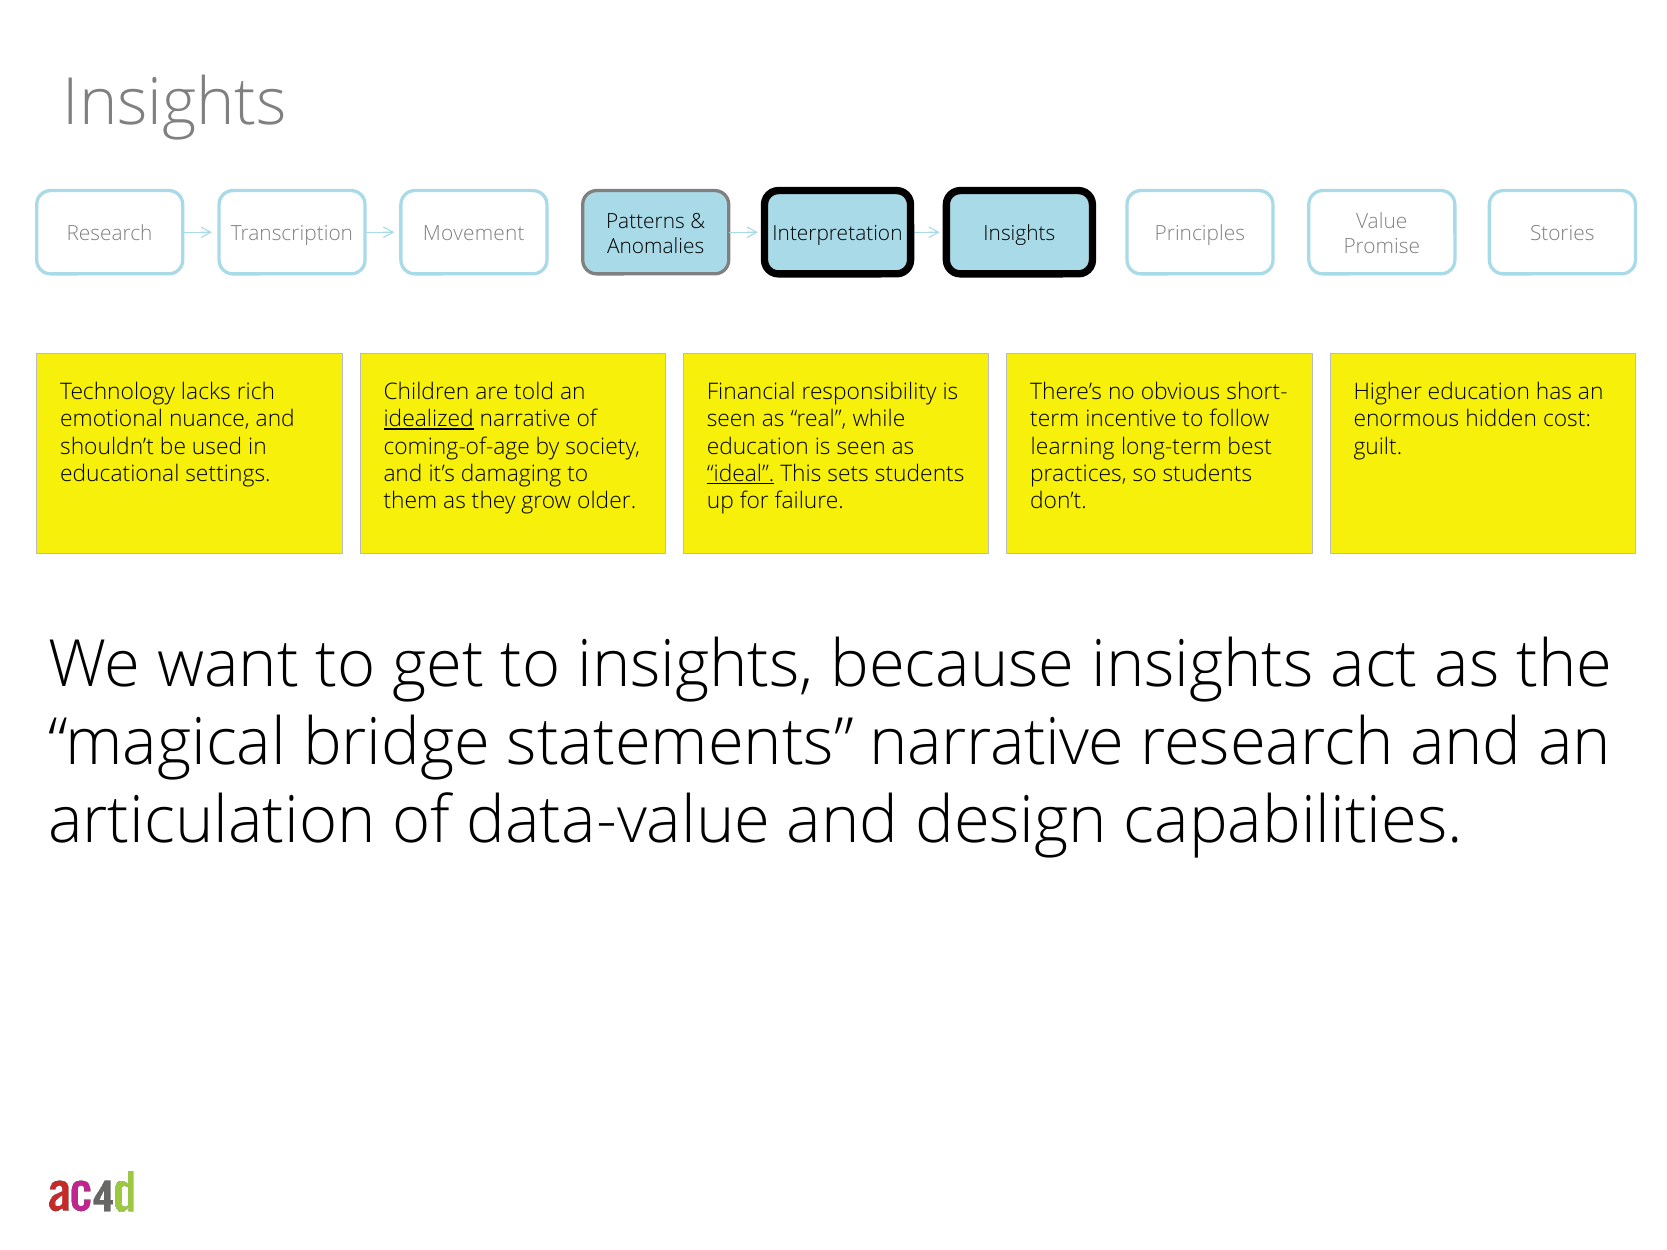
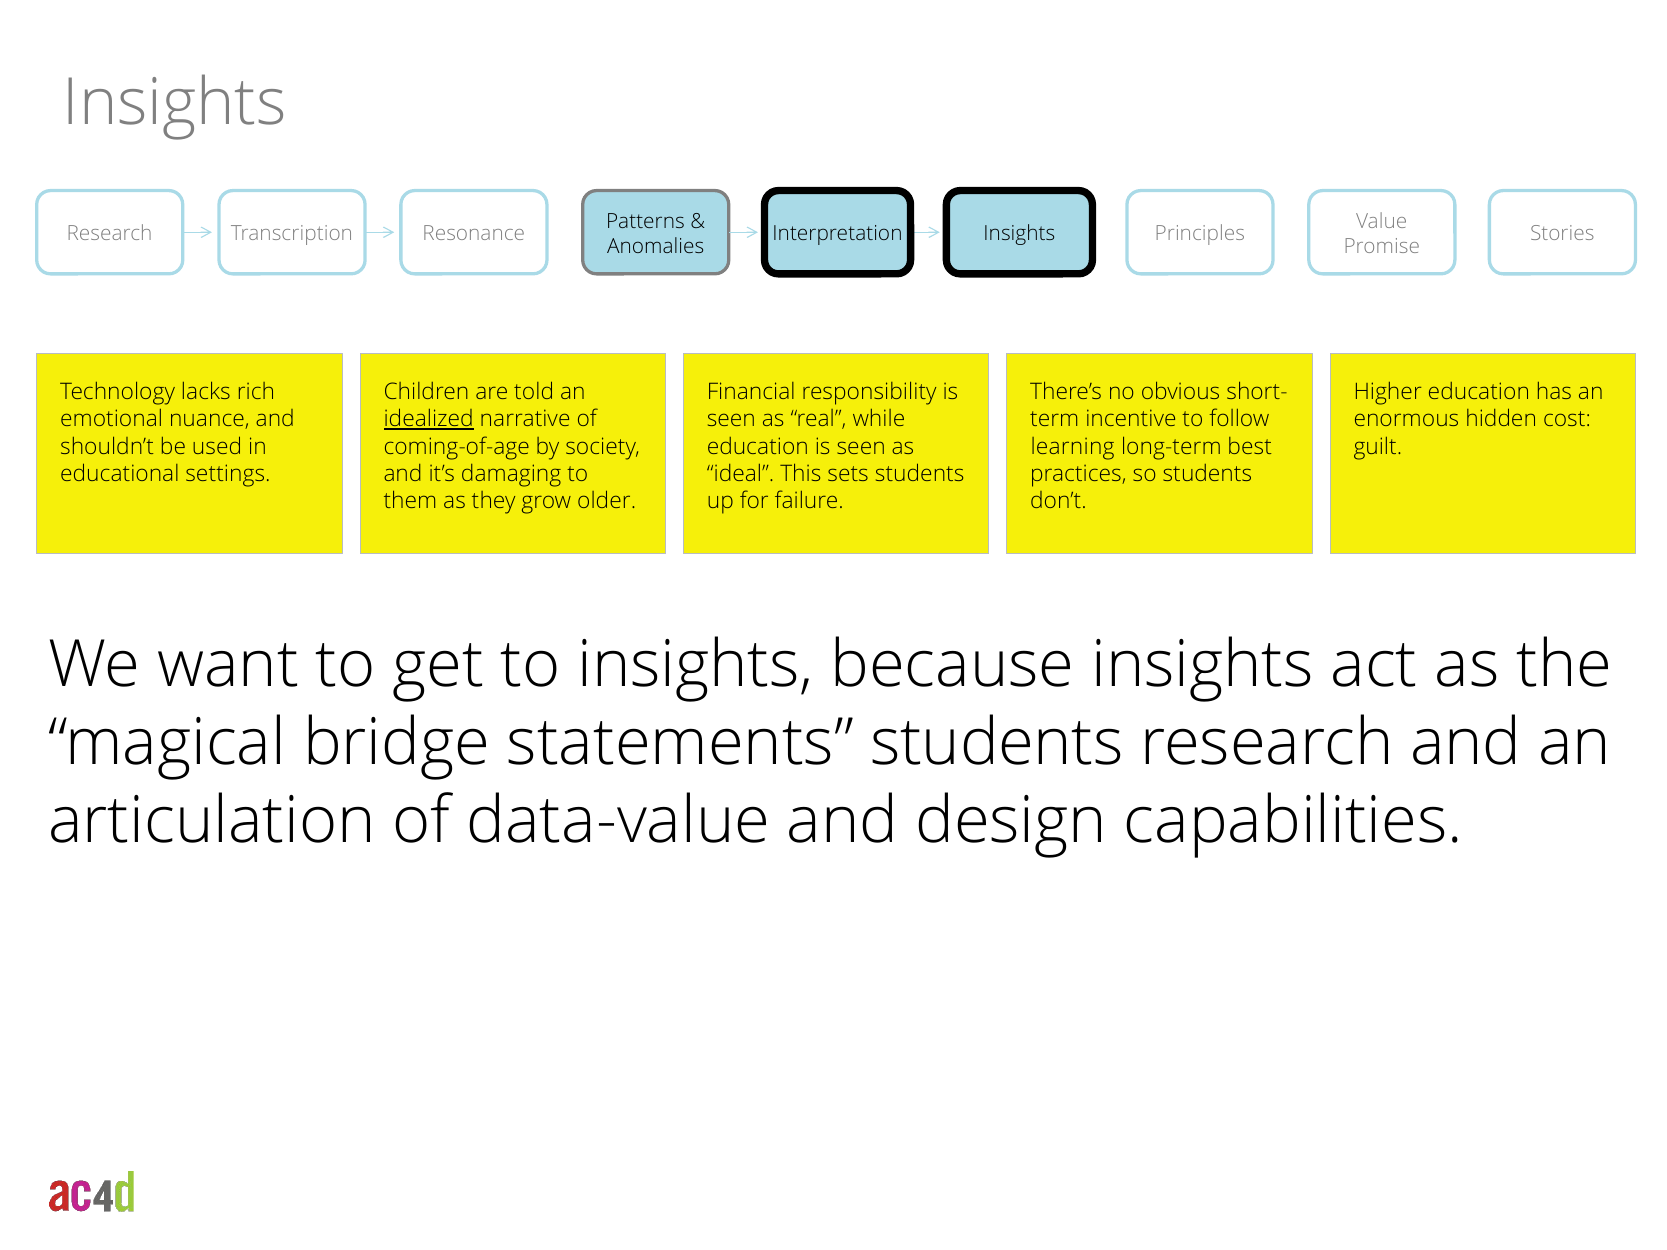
Movement: Movement -> Resonance (474, 234)
ideal underline: present -> none (741, 474)
statements narrative: narrative -> students (997, 743)
